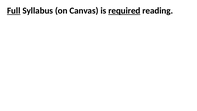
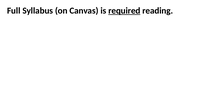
Full underline: present -> none (14, 11)
